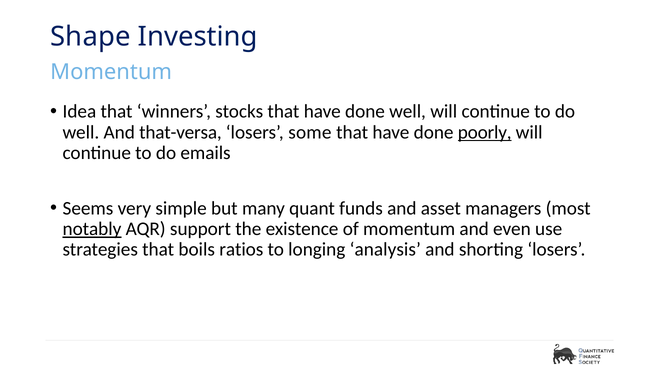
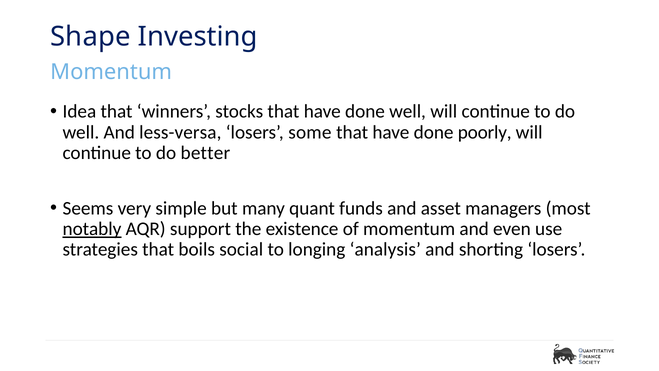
that-versa: that-versa -> less-versa (180, 132)
poorly underline: present -> none (485, 132)
emails: emails -> better (205, 153)
ratios: ratios -> social (241, 249)
